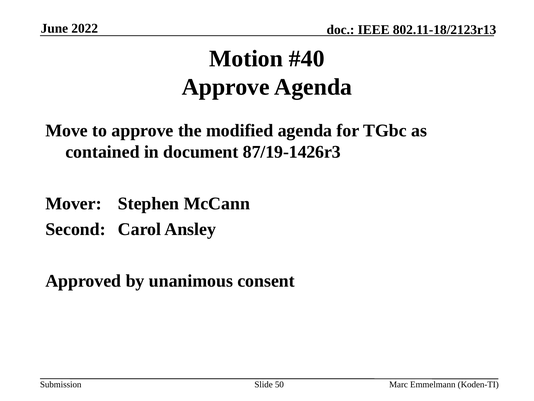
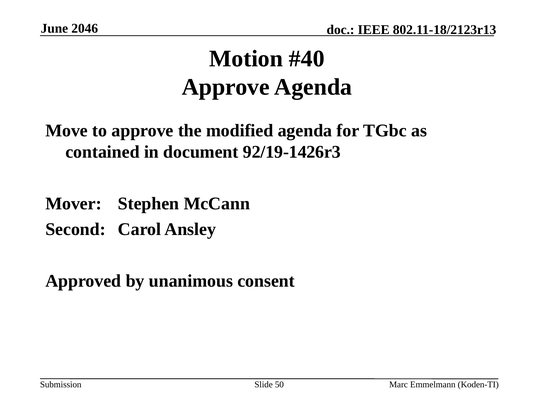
2022: 2022 -> 2046 (85, 28)
87/19-1426r3: 87/19-1426r3 -> 92/19-1426r3 (292, 152)
